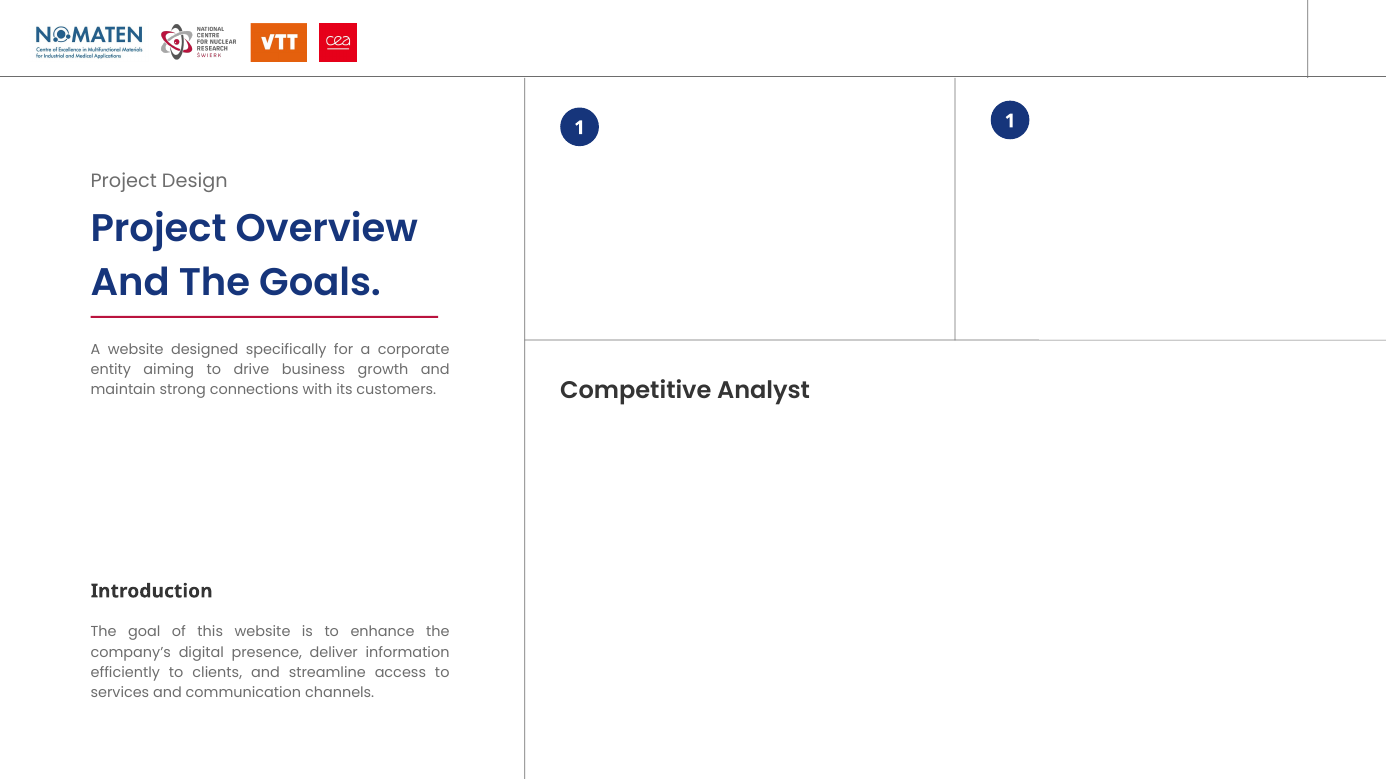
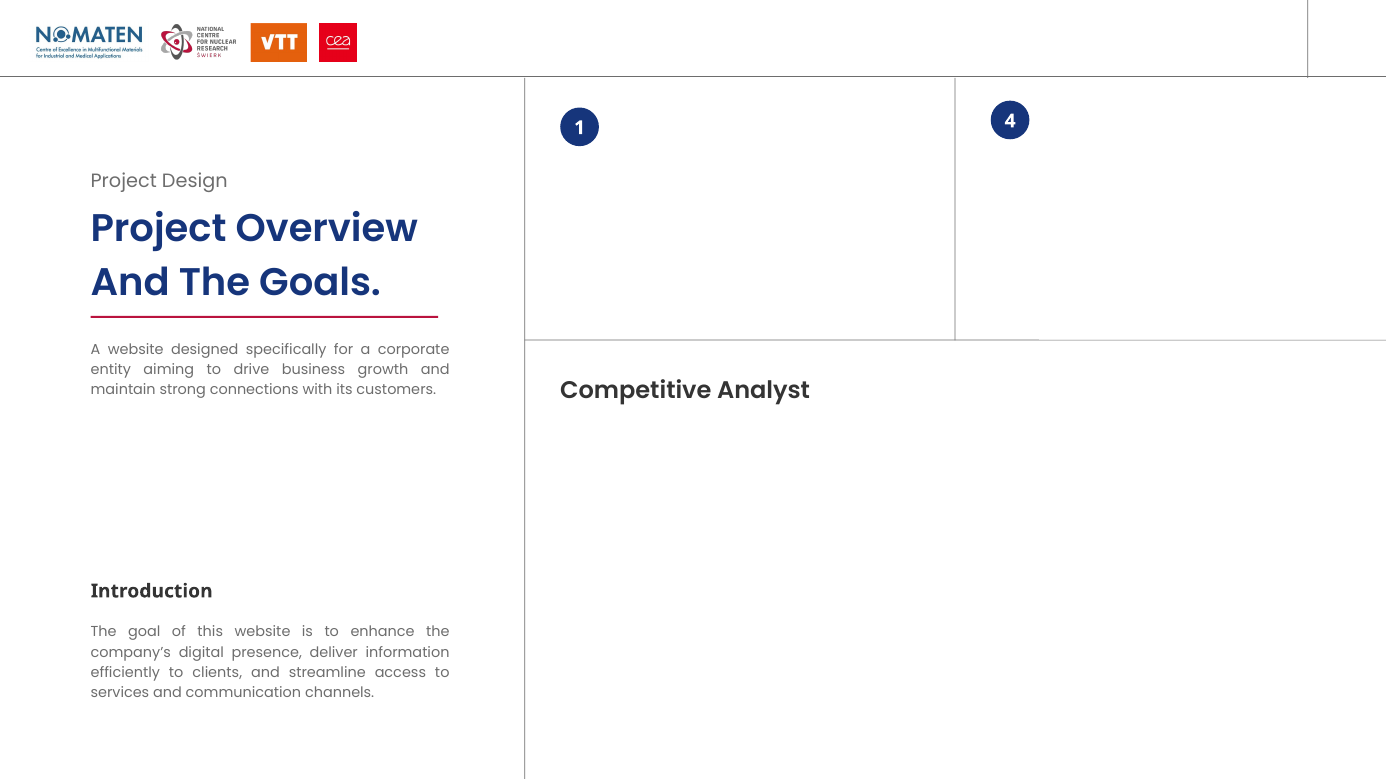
1 1: 1 -> 4 (1010, 121)
